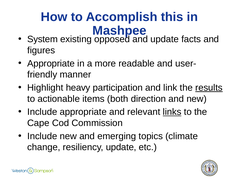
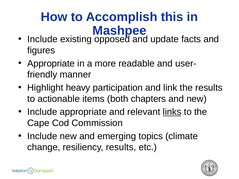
System: System -> Include (42, 39)
results underline: present -> none (209, 88)
direction: direction -> chapters (148, 99)
resiliency update: update -> results (121, 147)
